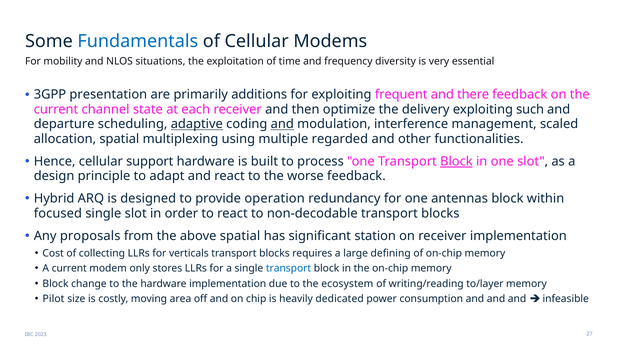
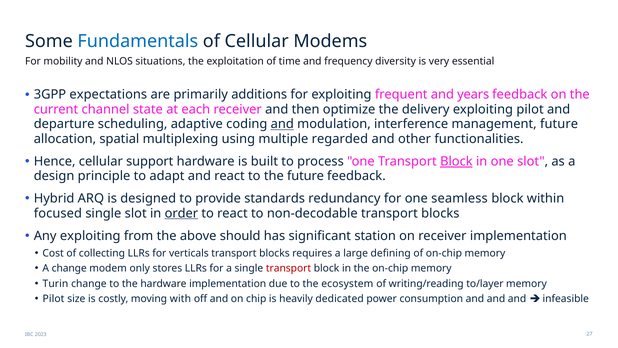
presentation: presentation -> expectations (108, 95)
there: there -> years (473, 95)
exploiting such: such -> pilot (530, 109)
adaptive underline: present -> none (197, 124)
management scaled: scaled -> future (559, 124)
the worse: worse -> future (306, 176)
operation: operation -> standards (275, 198)
antennas: antennas -> seamless (460, 198)
order underline: none -> present (181, 213)
Any proposals: proposals -> exploiting (90, 236)
above spatial: spatial -> should (240, 236)
A current: current -> change (69, 268)
transport colour: blue -> red (289, 268)
Block: Block -> Turin (55, 283)
area: area -> with (180, 299)
